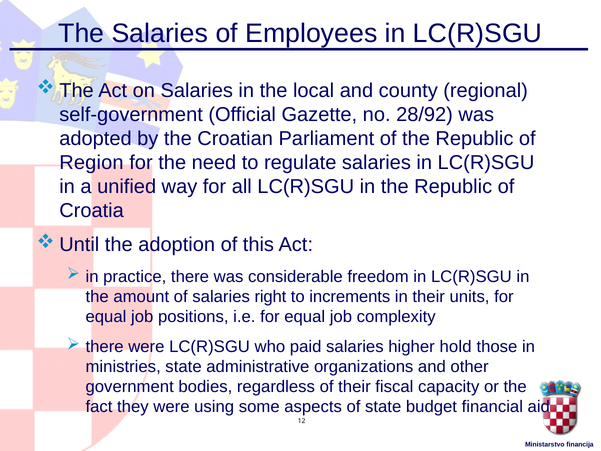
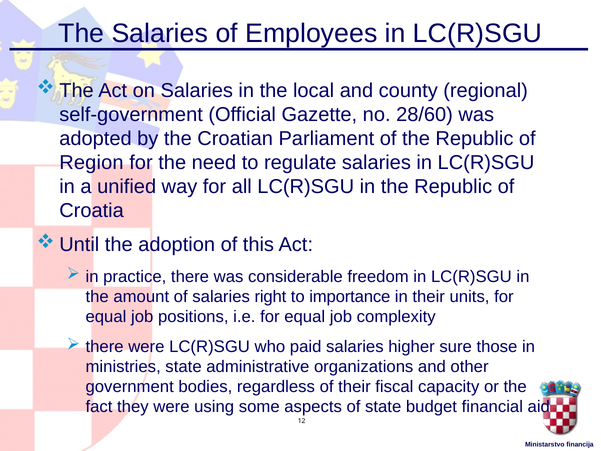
28/92: 28/92 -> 28/60 (425, 114)
increments: increments -> importance (350, 296)
hold: hold -> sure (456, 347)
